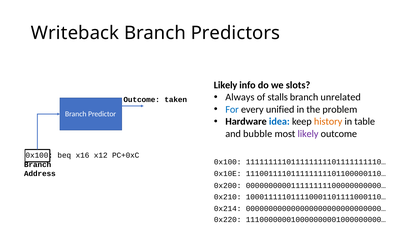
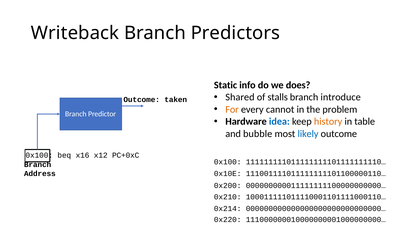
Likely: Likely -> Static (226, 85)
slots: slots -> does (298, 85)
Always: Always -> Shared (240, 97)
unrelated: unrelated -> introduce (341, 97)
For colour: blue -> orange (232, 109)
unified: unified -> cannot (280, 109)
likely colour: purple -> blue (308, 134)
